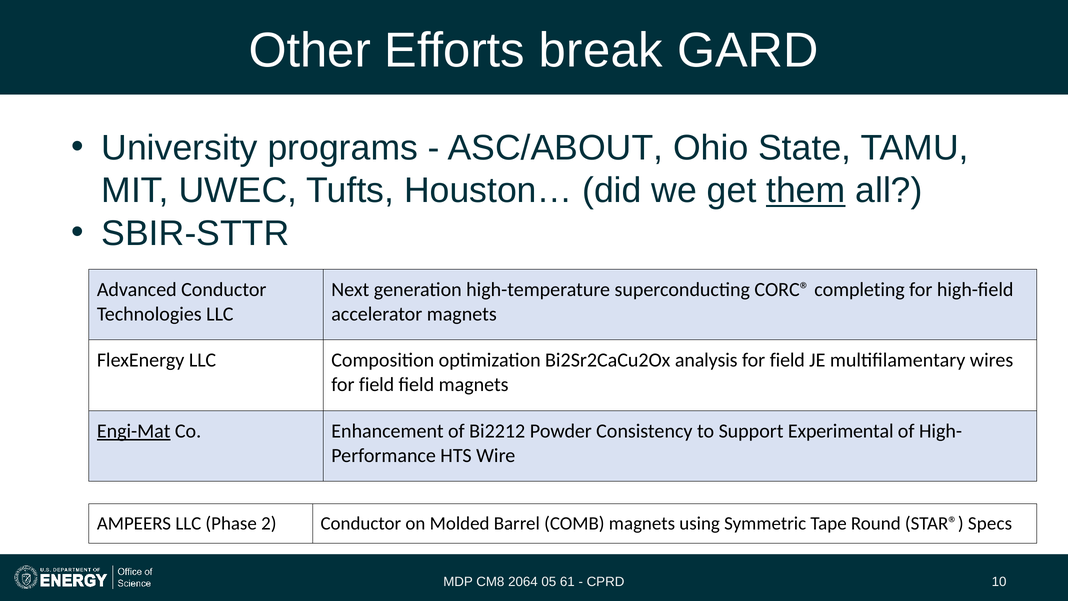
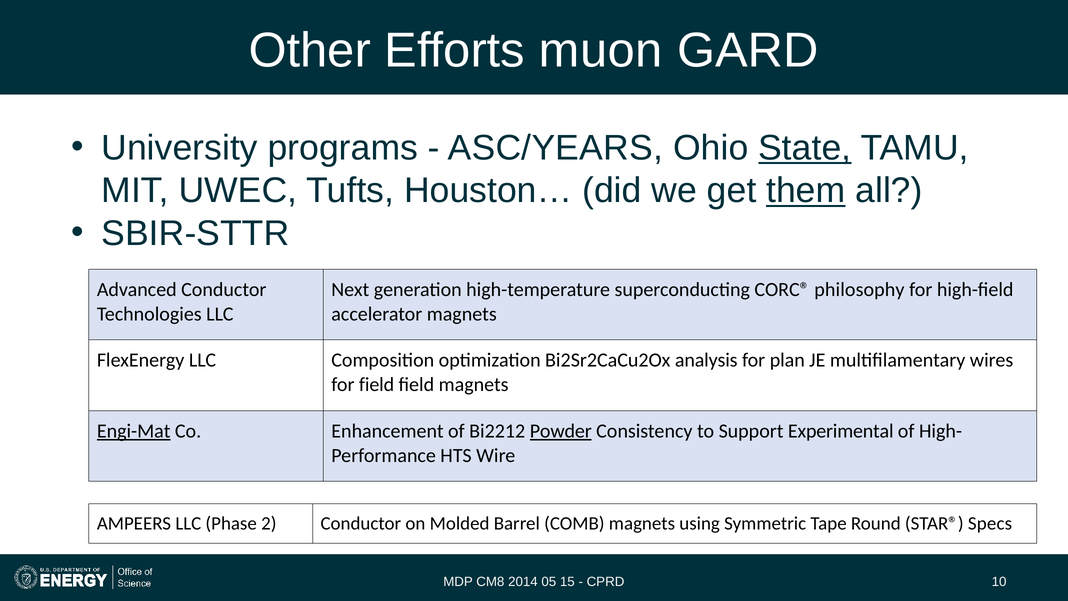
break: break -> muon (601, 51)
ASC/ABOUT: ASC/ABOUT -> ASC/YEARS (555, 148)
State underline: none -> present (805, 148)
completing: completing -> philosophy (859, 289)
field: field -> plan (787, 360)
Powder underline: none -> present (561, 431)
2064: 2064 -> 2014 (523, 582)
61: 61 -> 15 (567, 582)
